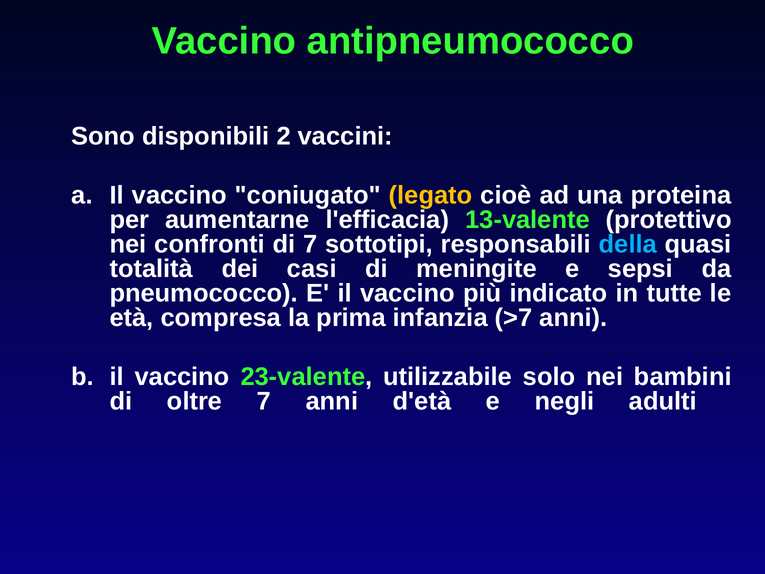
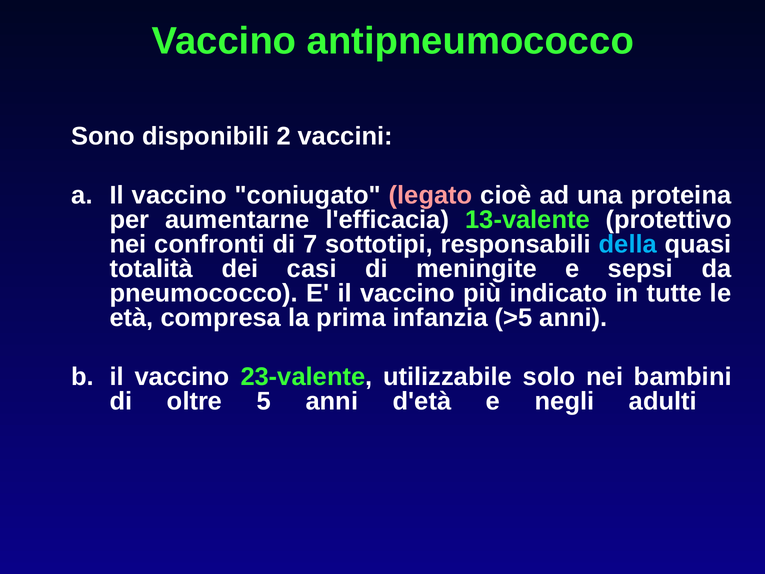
legato colour: yellow -> pink (431, 195)
>7: >7 -> >5 (514, 318)
oltre 7: 7 -> 5 (264, 401)
